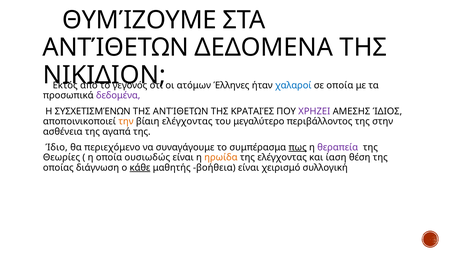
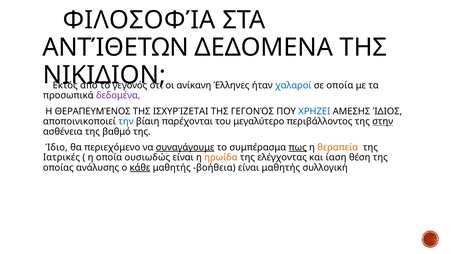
ΘΥΜΊΖΟΥΜΕ: ΘΥΜΊΖΟΥΜΕ -> ΦΙΛΟΣΟΦΊΑ (139, 20)
ατόμων: ατόμων -> ανίκανη (194, 85)
ΣΥΣΧΕΤΙΣΜΈΝΩΝ: ΣΥΣΧΕΤΙΣΜΈΝΩΝ -> ΘΕΡΑΠΕΥΜΈΝΟΣ (93, 111)
ΤΗΣ ΑΝΤΊΘΕΤΩΝ: ΑΝΤΊΘΕΤΩΝ -> ΙΣΧΥΡΊΖΕΤΑΙ (181, 111)
ΤΗΣ ΚΡΑΤΑΙΈΣ: ΚΡΑΤΑΙΈΣ -> ΓΕΓΟΝΌΣ (252, 111)
ΧΡΗΖΕΙ colour: purple -> blue (314, 111)
την colour: orange -> blue (126, 121)
βίαιη ελέγχοντας: ελέγχοντας -> παρέχονται (187, 121)
στην underline: none -> present (383, 121)
αγαπά: αγαπά -> βαθμό (117, 131)
συναγάγουμε underline: none -> present (185, 147)
θεραπεία colour: purple -> orange (338, 147)
Θεωρίες: Θεωρίες -> Ιατρικές (61, 157)
διάγνωση: διάγνωση -> ανάλυσης (98, 167)
είναι χειρισμό: χειρισμό -> μαθητής (281, 167)
